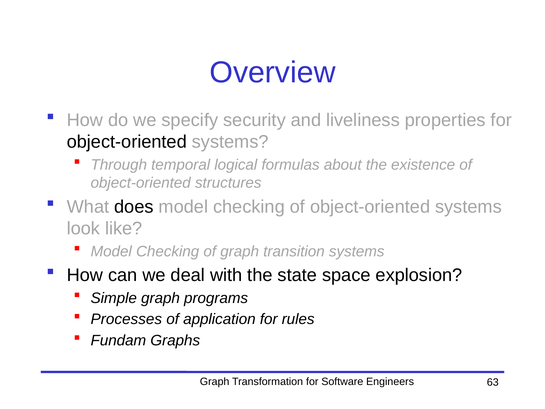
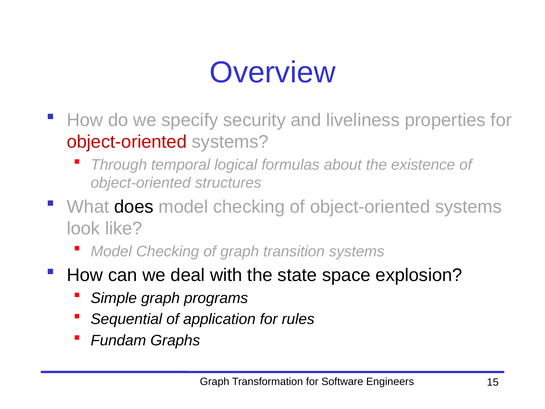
object-oriented colour: black -> red (127, 142)
Processes: Processes -> Sequential (126, 319)
63: 63 -> 15 (493, 382)
